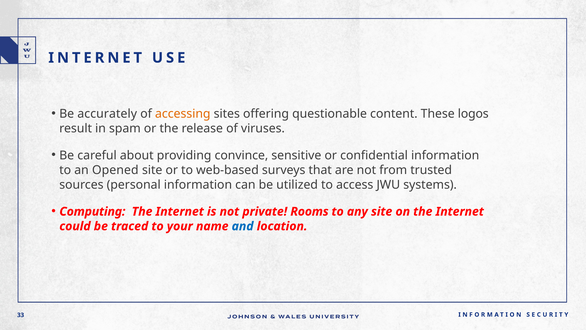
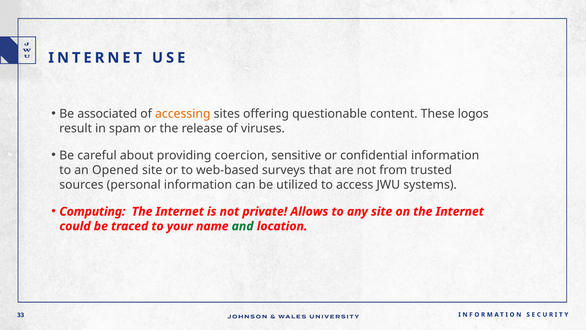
accurately: accurately -> associated (107, 114)
convince: convince -> coercion (241, 155)
Rooms: Rooms -> Allows (309, 211)
and colour: blue -> green (243, 226)
